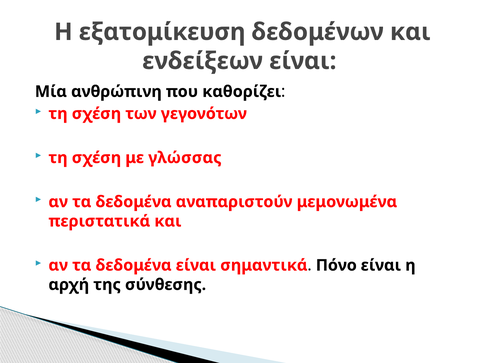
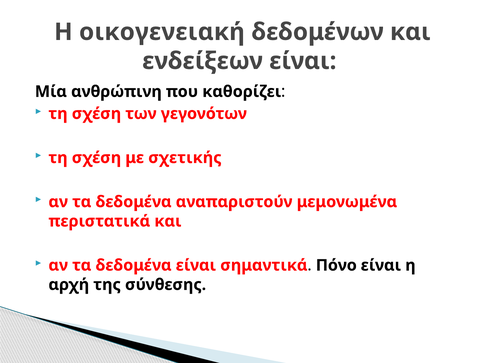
εξατομίκευση: εξατομίκευση -> οικογενειακή (162, 32)
γλώσσας: γλώσσας -> σχετικής (185, 158)
